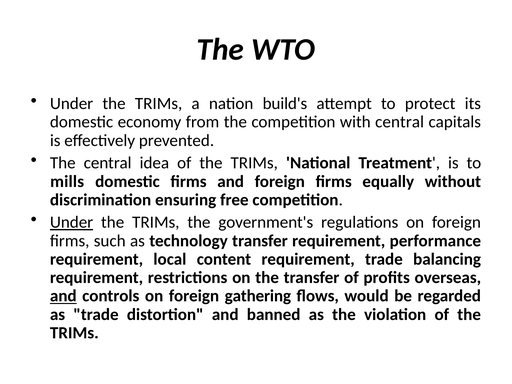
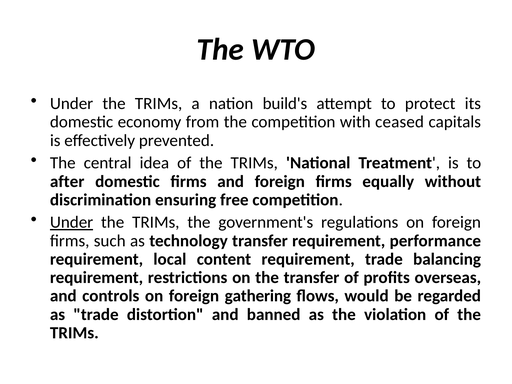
with central: central -> ceased (400, 122)
mills: mills -> after (67, 181)
and underline: present -> none (63, 296)
